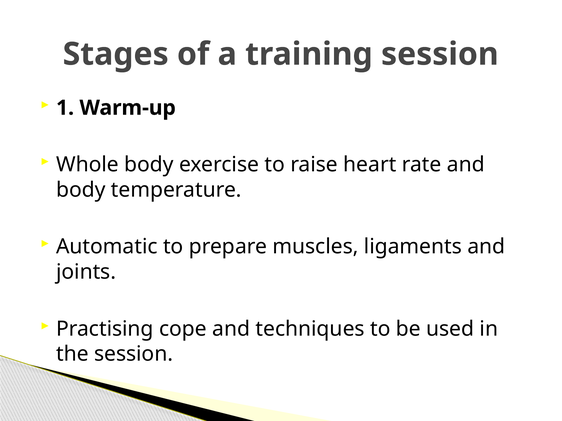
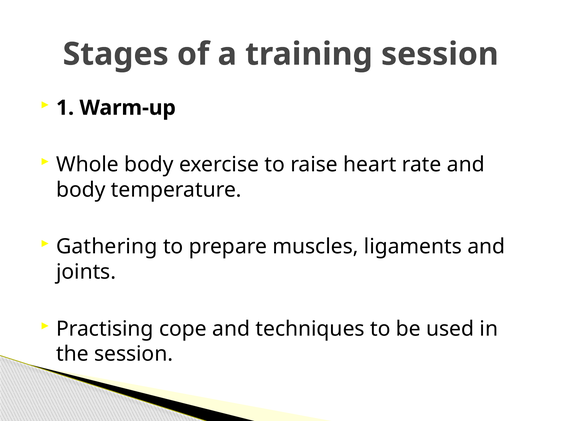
Automatic: Automatic -> Gathering (107, 247)
